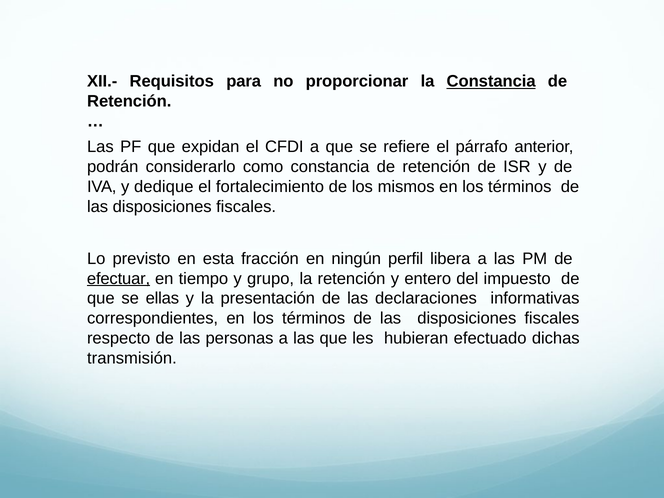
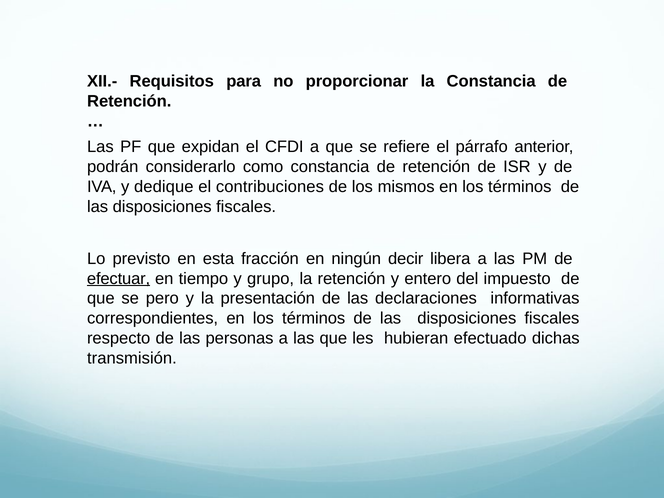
Constancia underline: present -> none (491, 82)
fortalecimiento: fortalecimiento -> contribuciones (270, 187)
perfil: perfil -> decir (406, 259)
ellas: ellas -> pero (162, 298)
